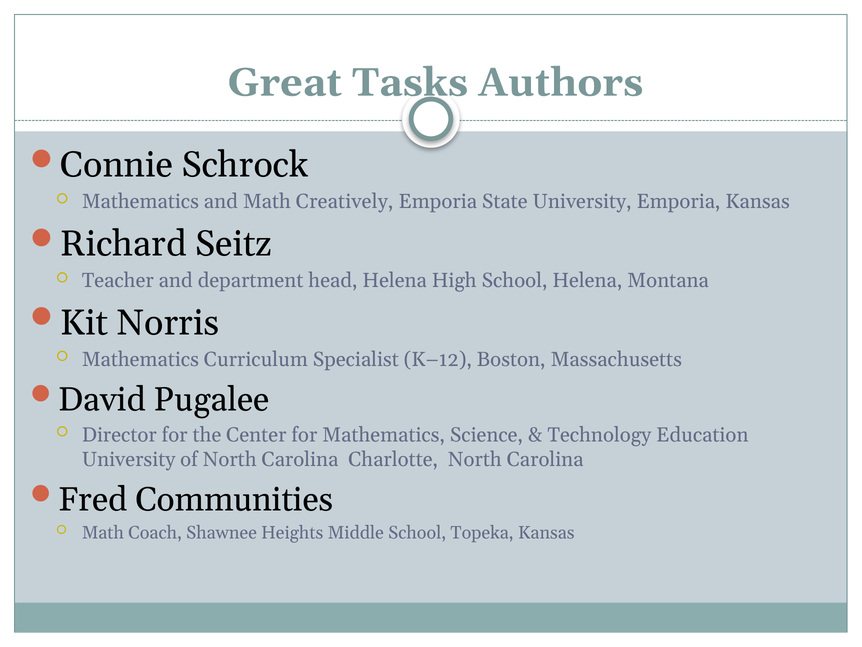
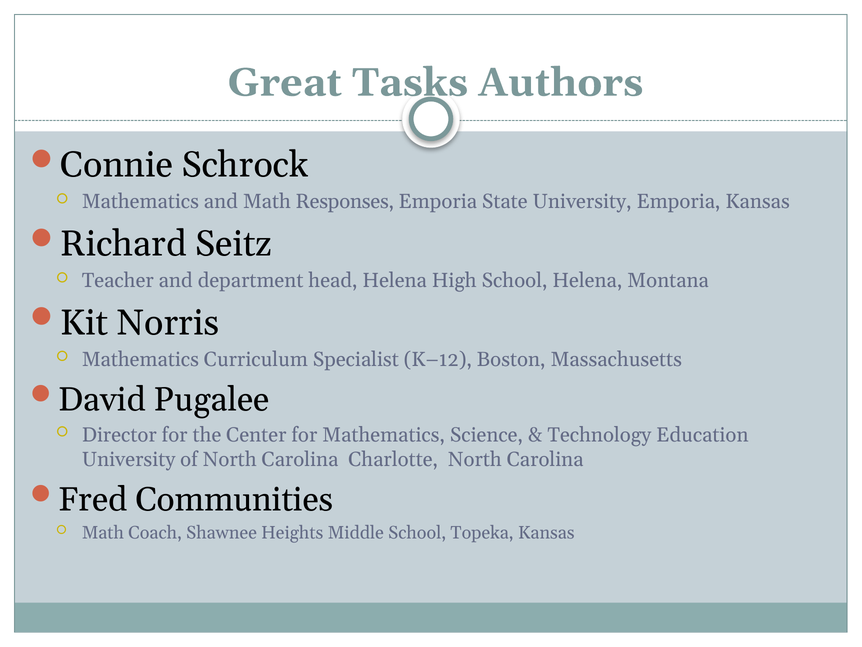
Creatively: Creatively -> Responses (345, 202)
